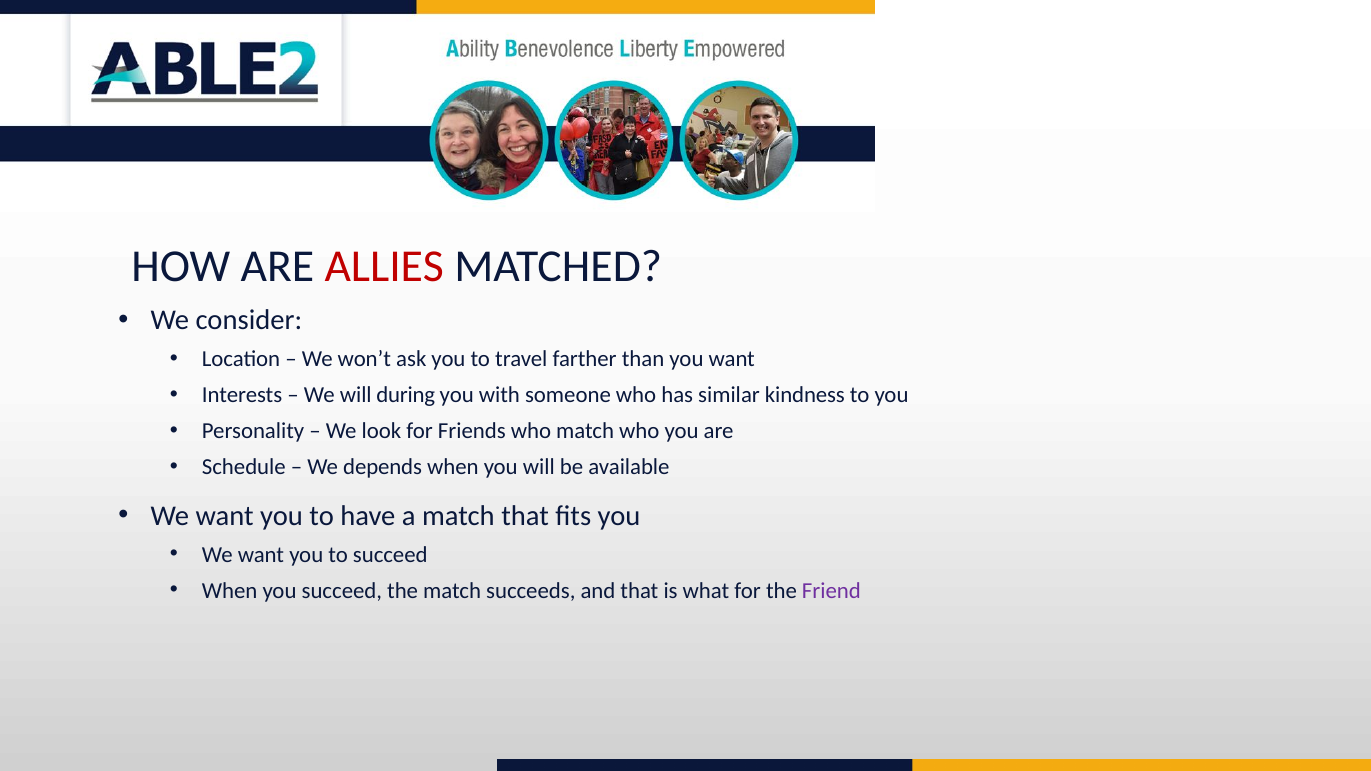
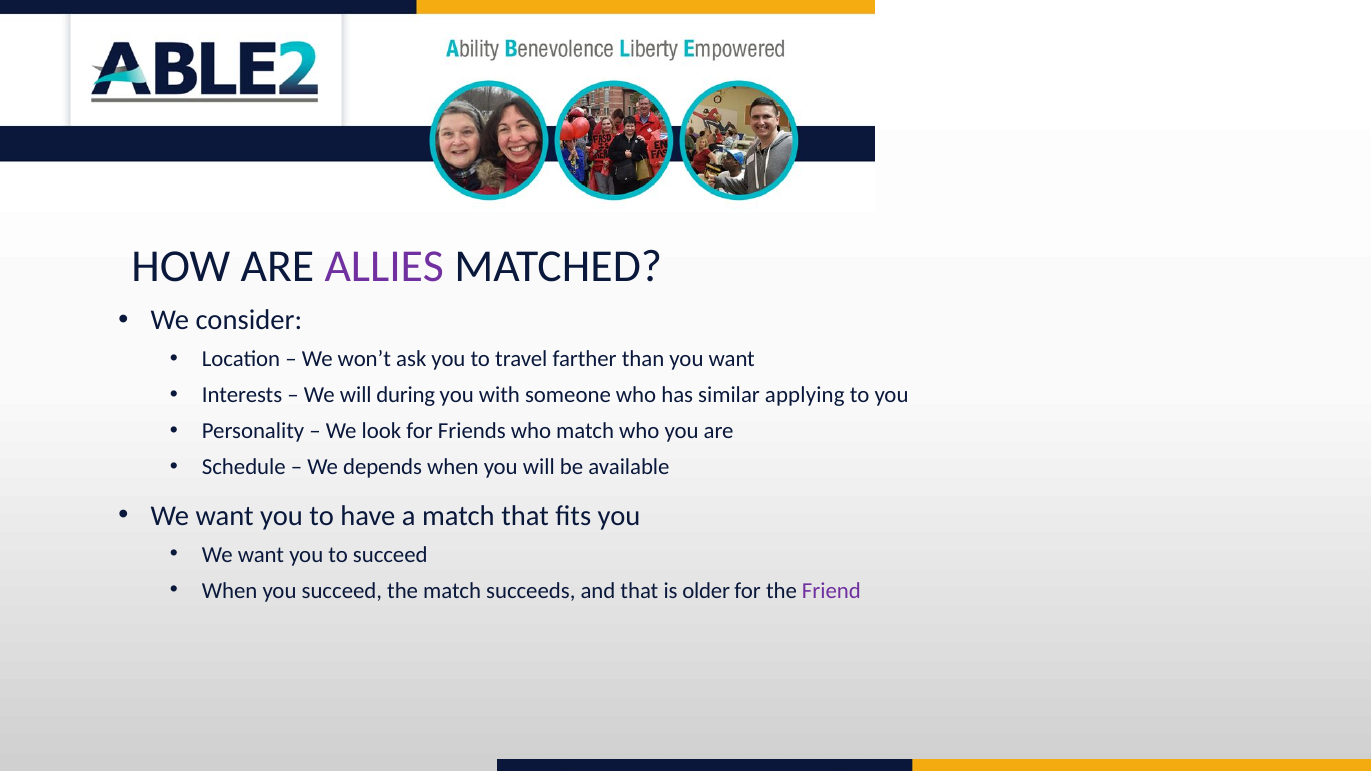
ALLIES colour: red -> purple (384, 266)
kindness: kindness -> applying (805, 396)
what: what -> older (706, 591)
